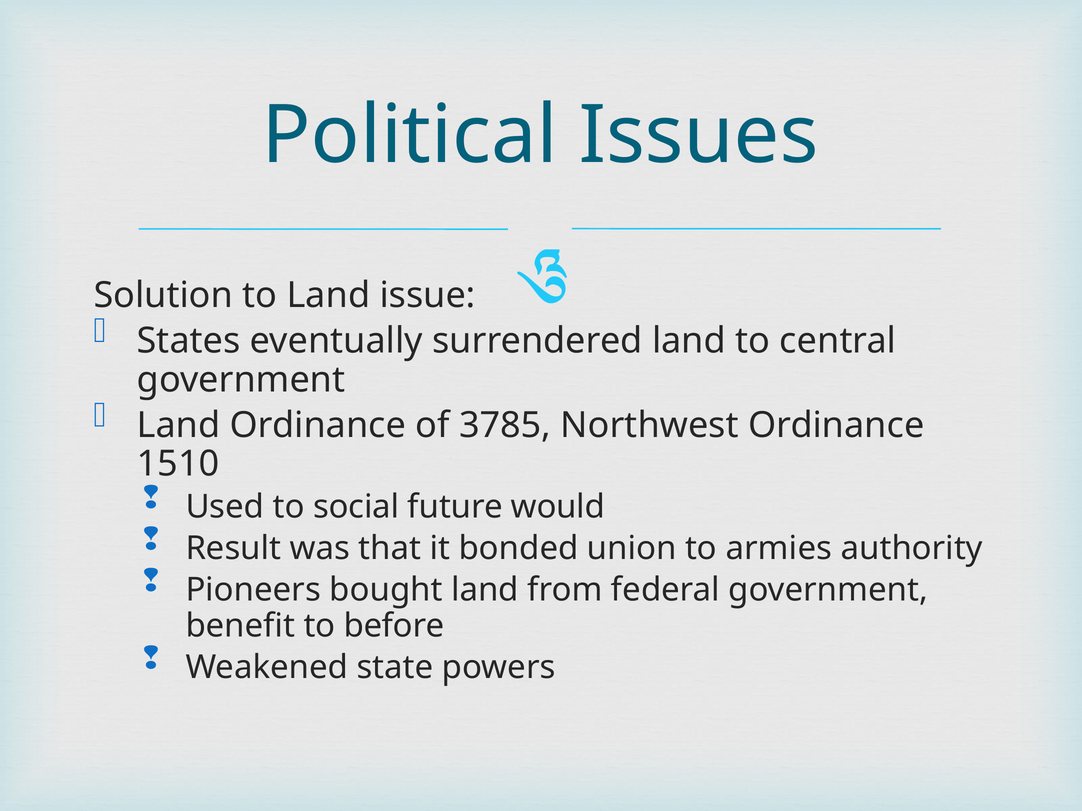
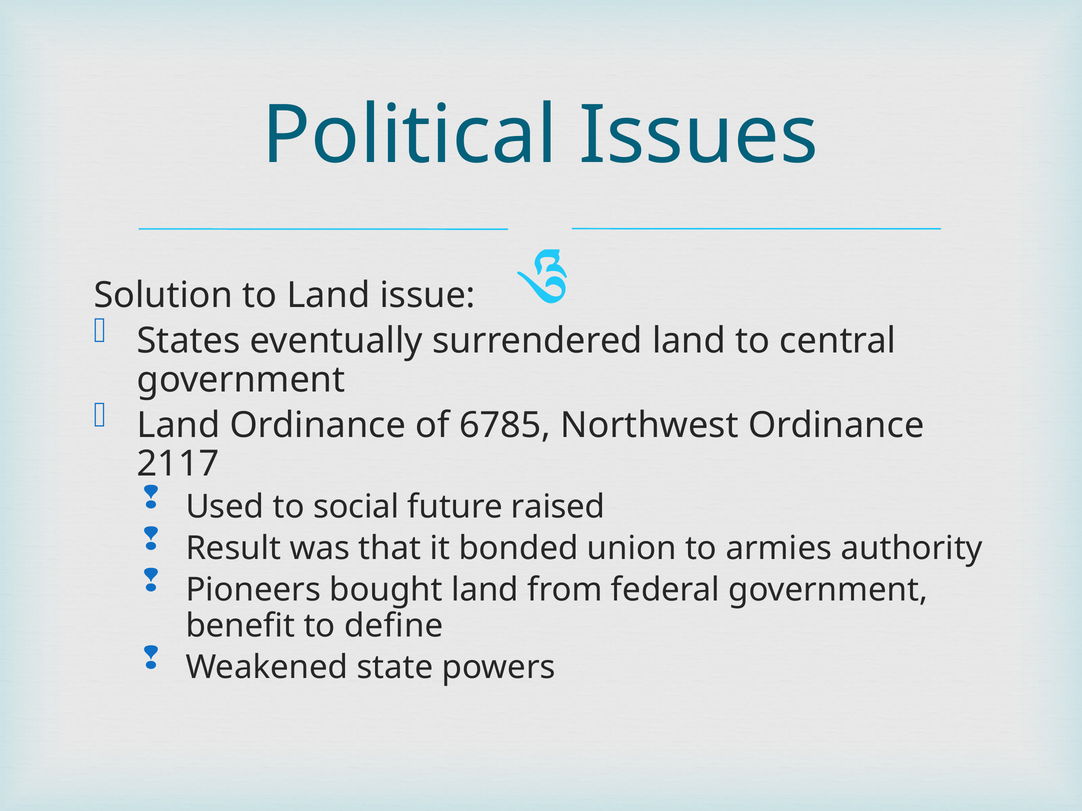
3785: 3785 -> 6785 (505, 425)
1510: 1510 -> 2117 (178, 464)
would: would -> raised (558, 507)
before: before -> define (394, 626)
